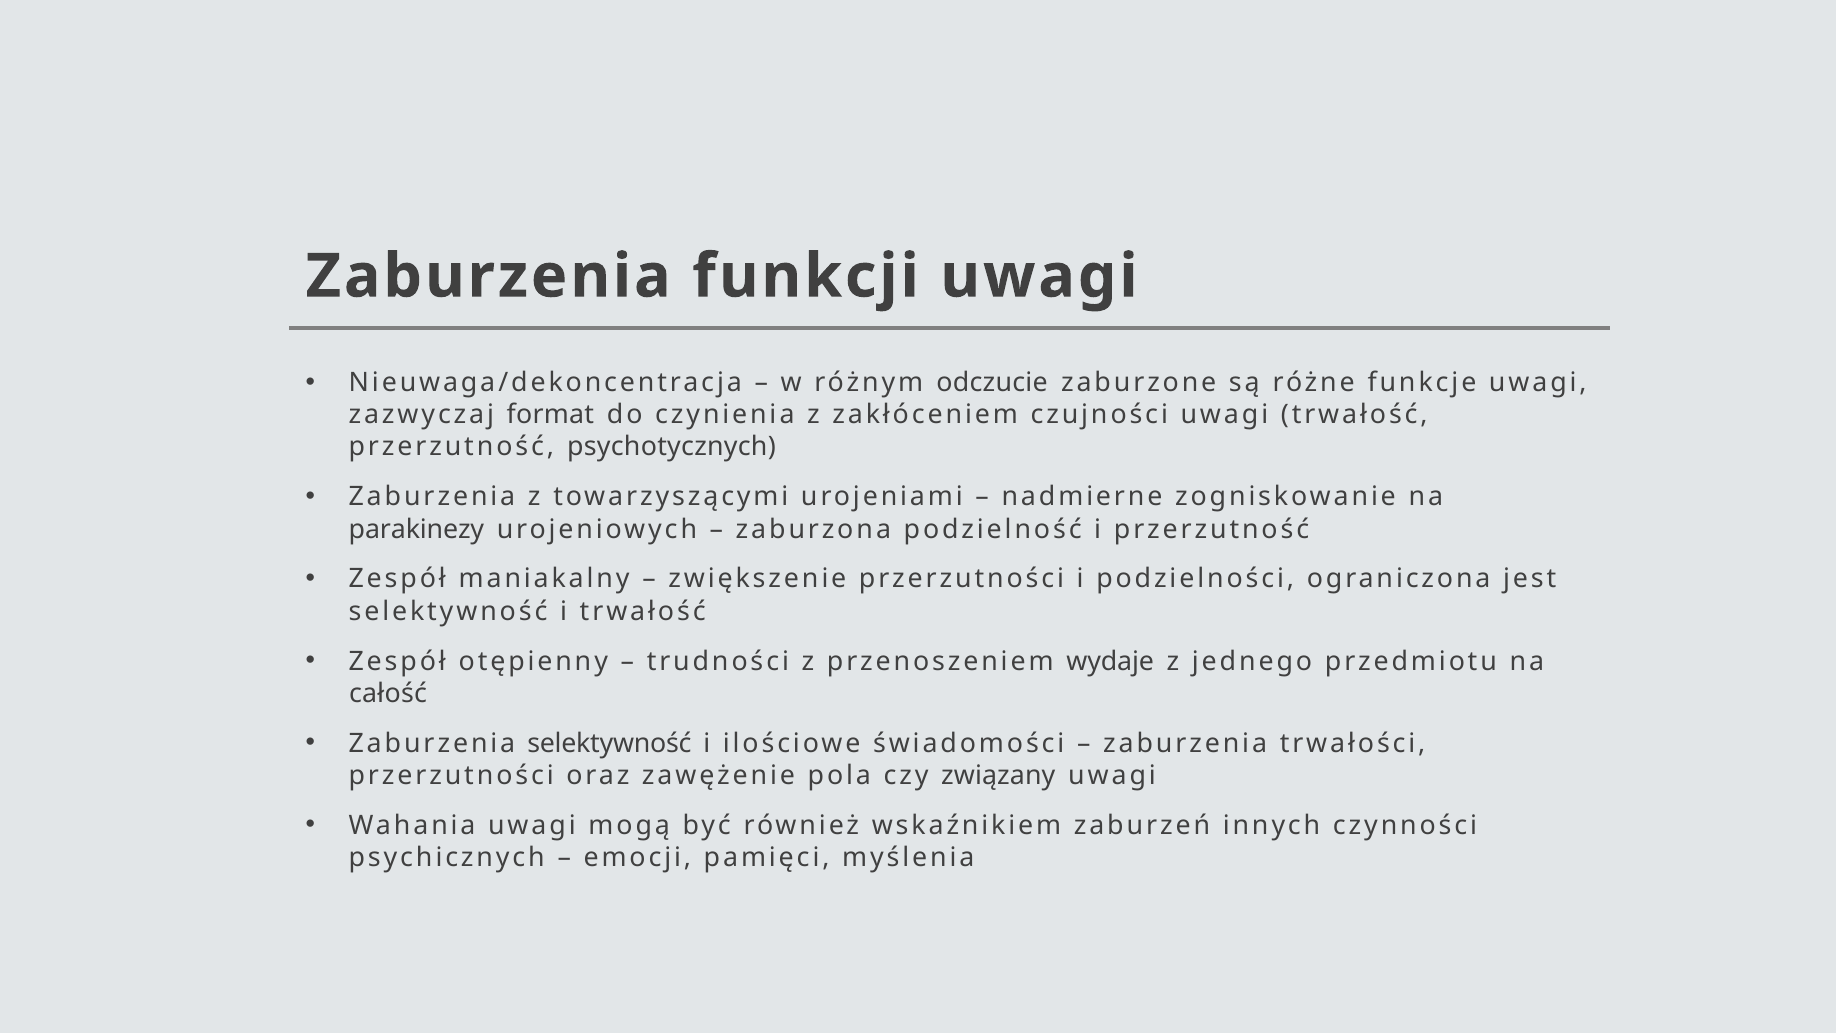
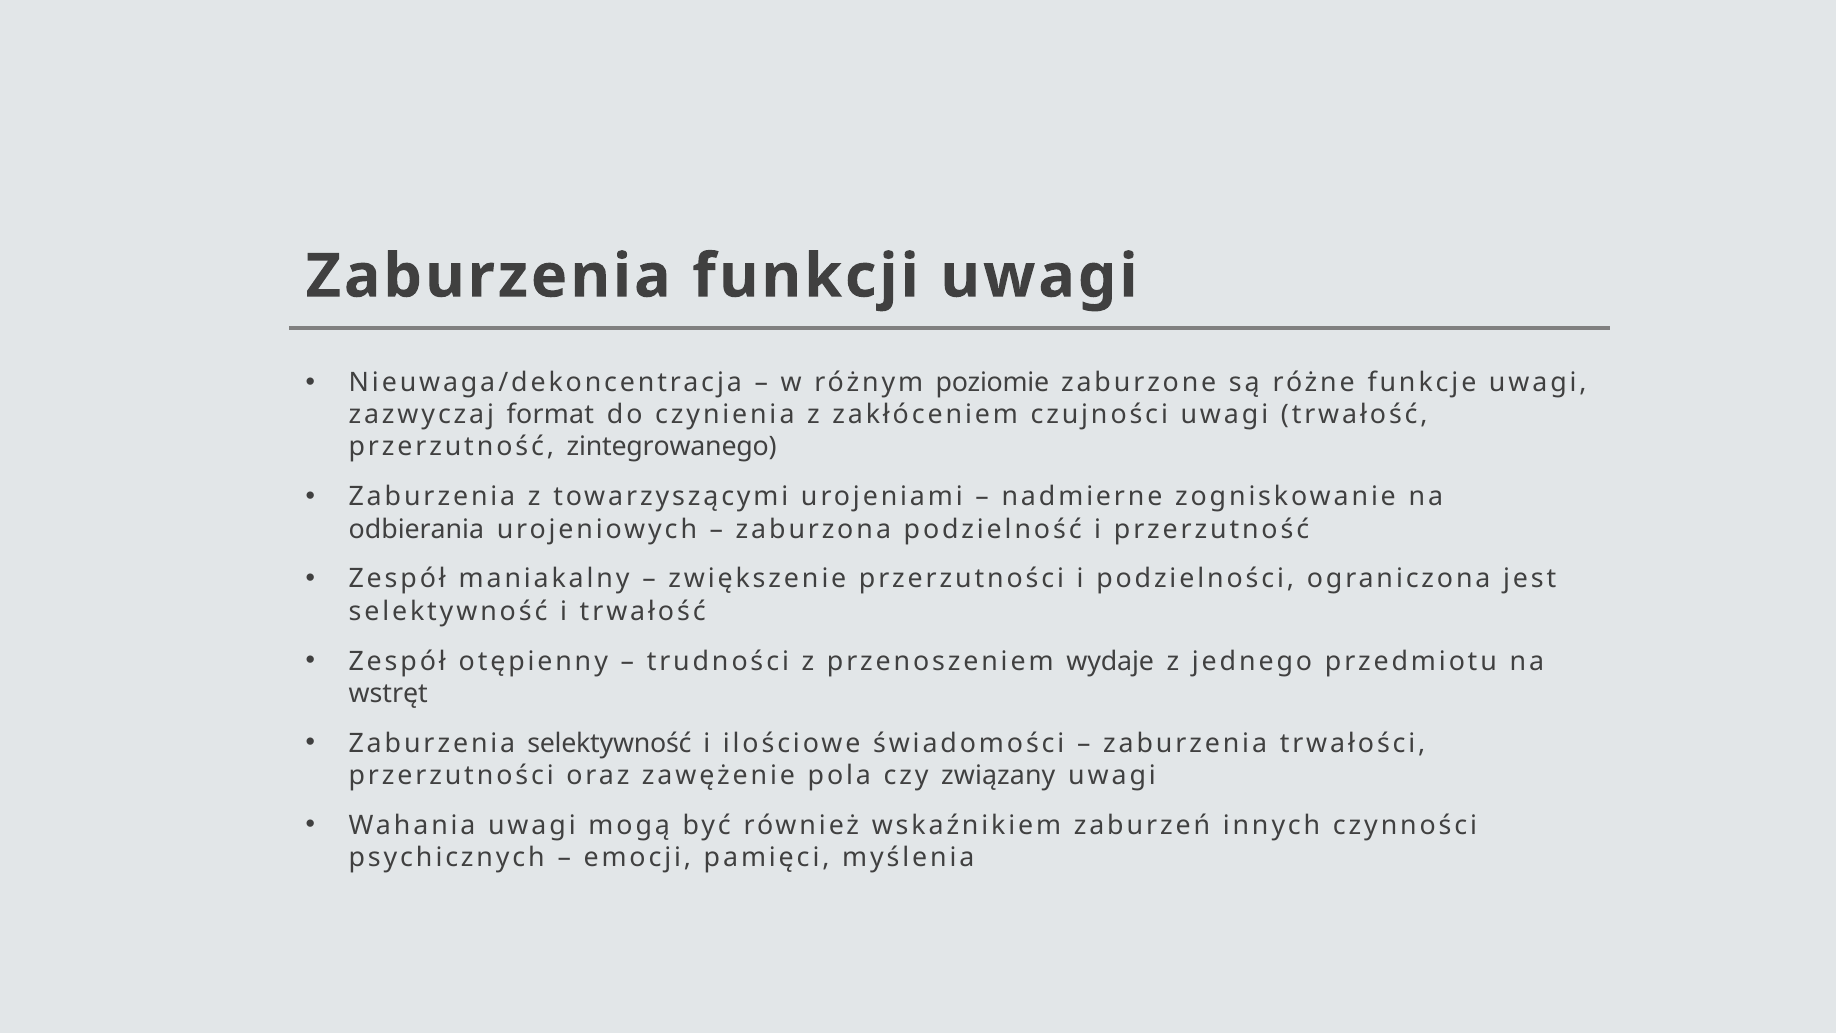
odczucie: odczucie -> poziomie (992, 383)
psychotycznych: psychotycznych -> zintegrowanego (672, 447)
parakinezy: parakinezy -> odbierania (416, 529)
całość: całość -> wstręt (388, 693)
